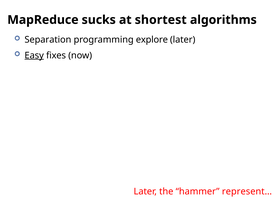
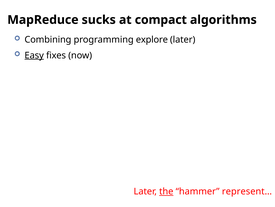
shortest: shortest -> compact (161, 20)
Separation: Separation -> Combining (48, 40)
the underline: none -> present (166, 191)
